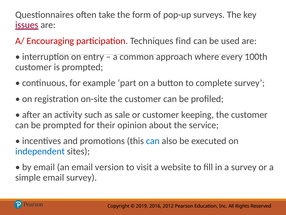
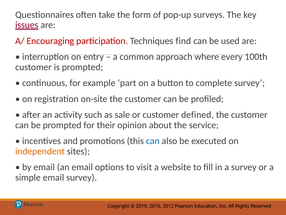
keeping: keeping -> defined (197, 115)
independent colour: blue -> orange (40, 151)
version: version -> options (109, 167)
